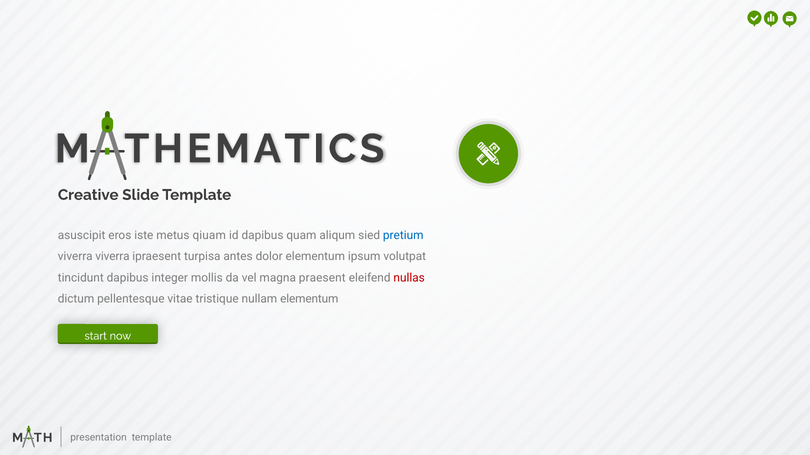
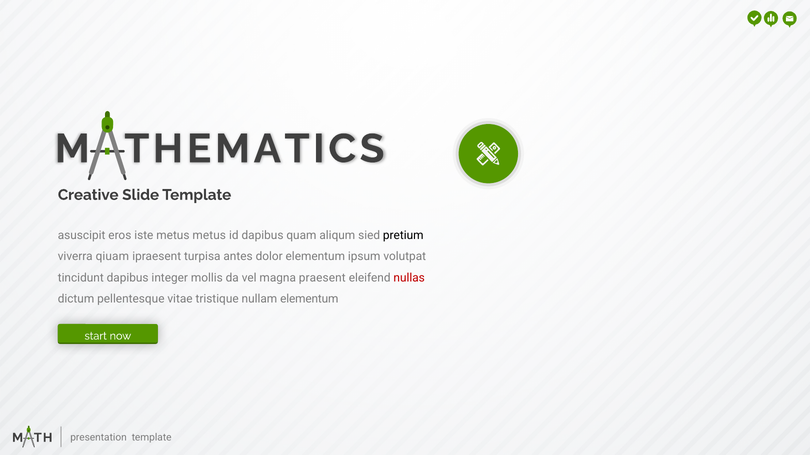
metus qiuam: qiuam -> metus (209, 235)
pretium colour: blue -> black (403, 235)
viverra viverra: viverra -> qiuam (112, 257)
